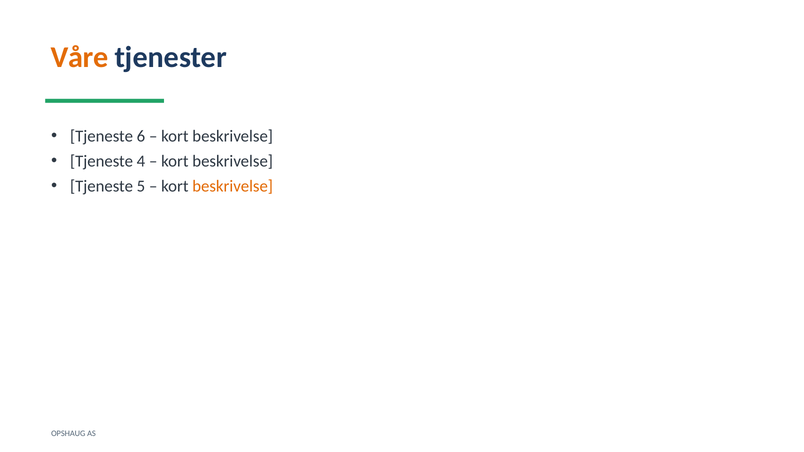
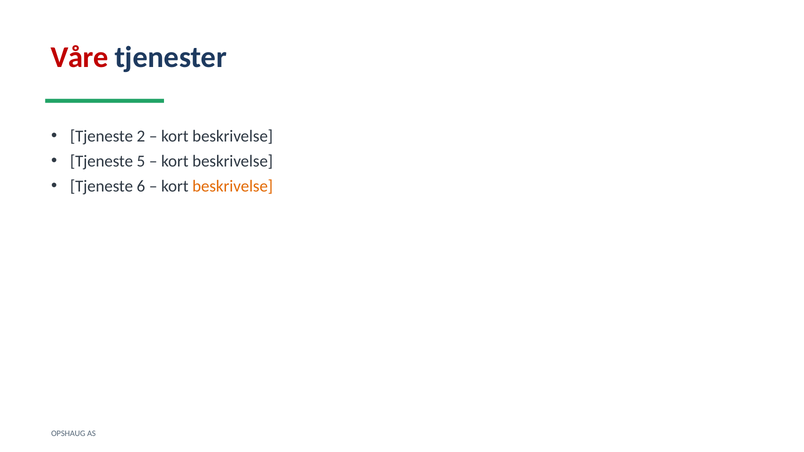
Våre colour: orange -> red (80, 57)
6: 6 -> 2 (141, 136)
4: 4 -> 5 (141, 161)
5: 5 -> 6 (141, 186)
